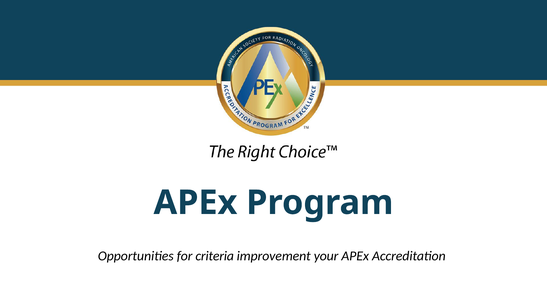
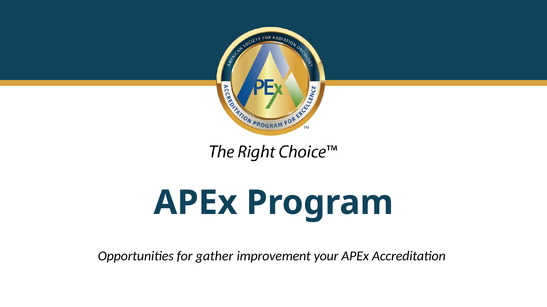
criteria: criteria -> gather (215, 257)
